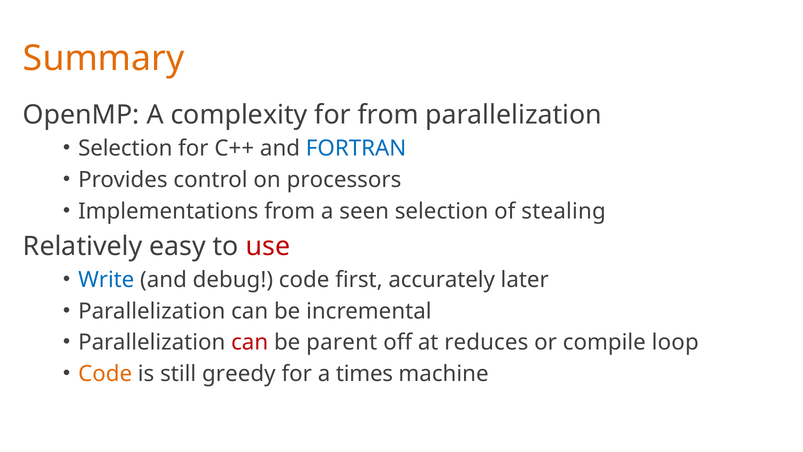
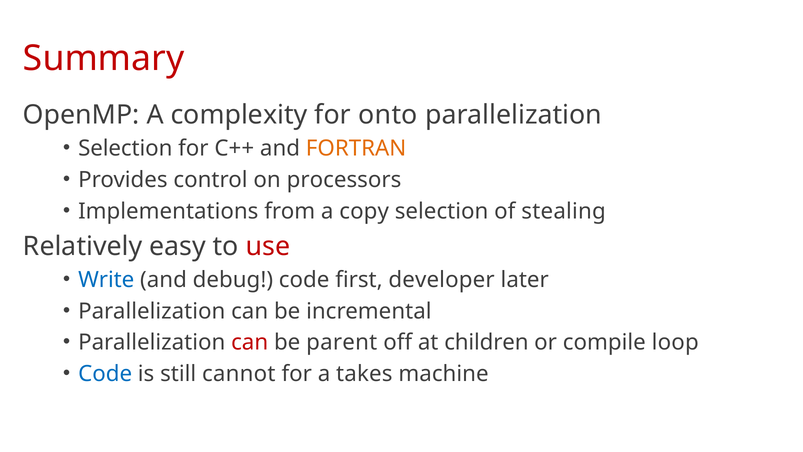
Summary colour: orange -> red (104, 58)
for from: from -> onto (388, 115)
FORTRAN colour: blue -> orange (356, 149)
seen: seen -> copy (364, 211)
accurately: accurately -> developer (442, 280)
reduces: reduces -> children (486, 342)
Code colour: orange -> blue (105, 373)
greedy: greedy -> cannot (239, 373)
times: times -> takes (364, 373)
